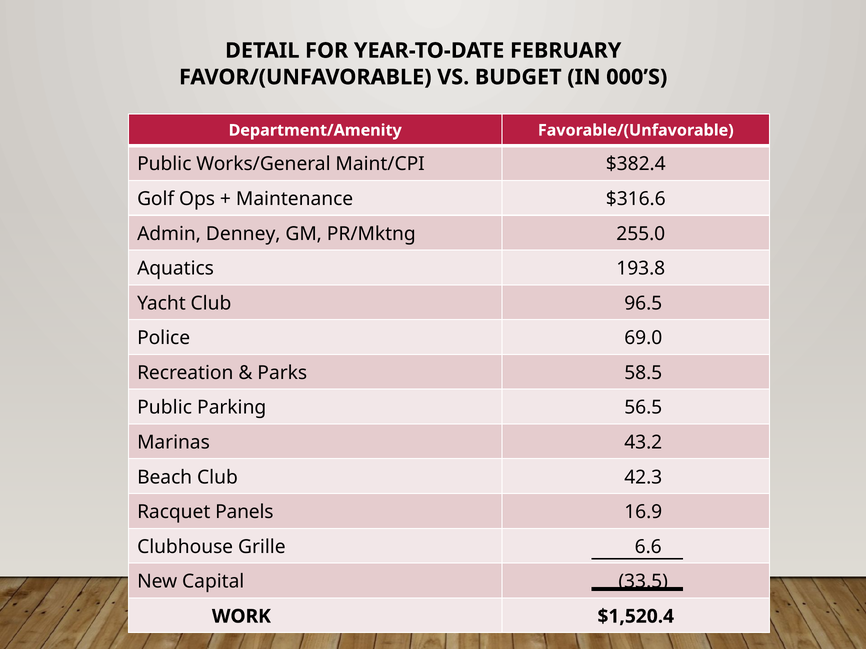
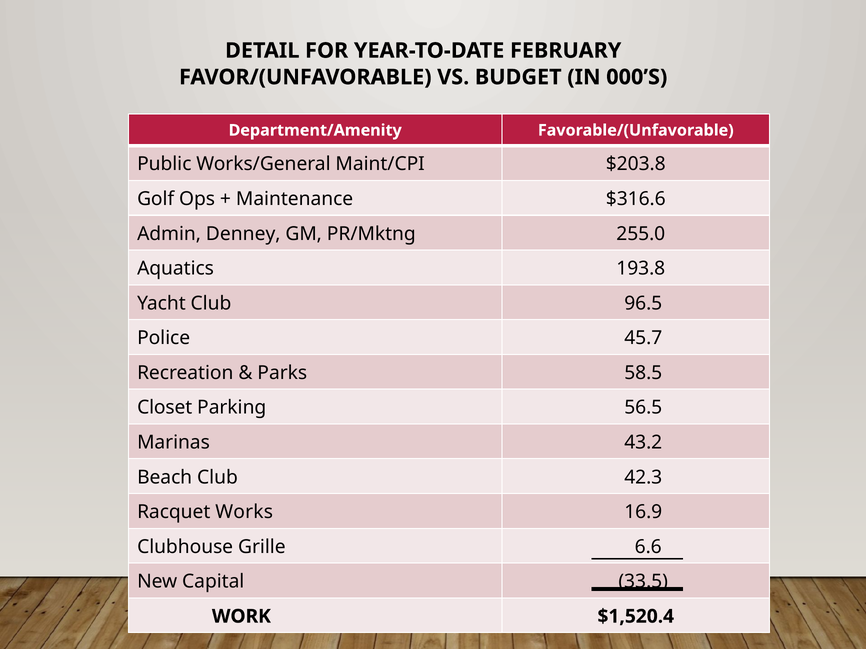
$382.4: $382.4 -> $203.8 (636, 164)
69.0: 69.0 -> 45.7 (643, 338)
Public: Public -> Closet (165, 408)
Panels: Panels -> Works (244, 512)
